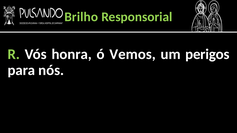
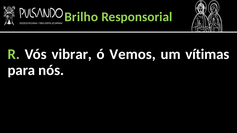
honra: honra -> vibrar (72, 54)
perigos: perigos -> vítimas (207, 54)
